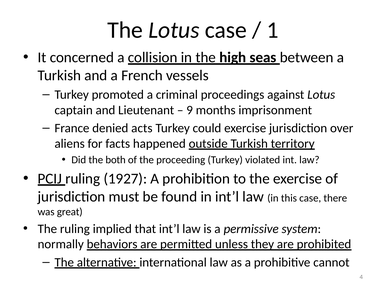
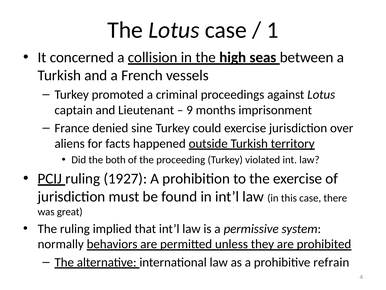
acts: acts -> sine (142, 128)
cannot: cannot -> refrain (331, 262)
